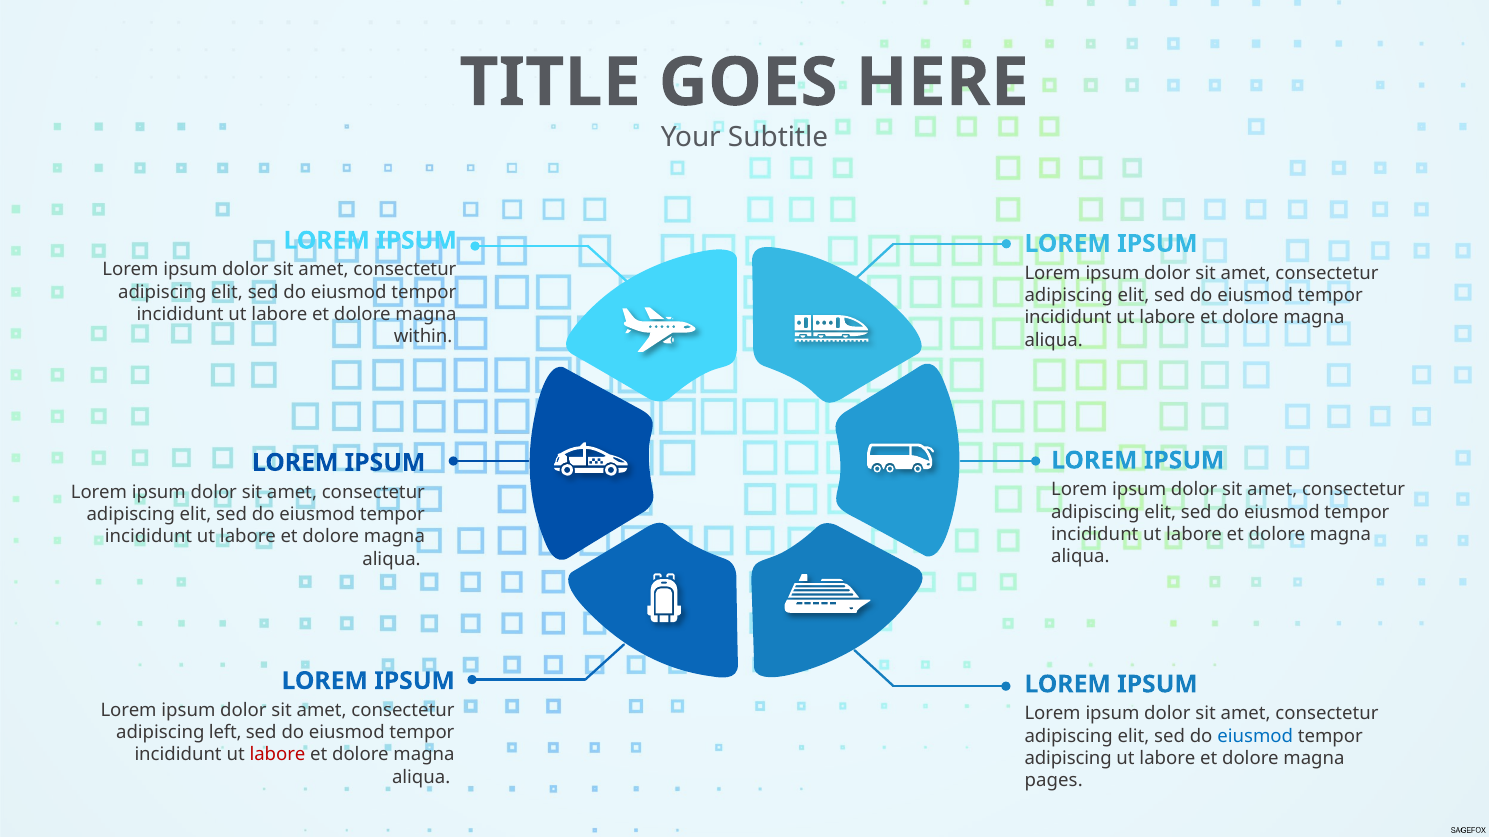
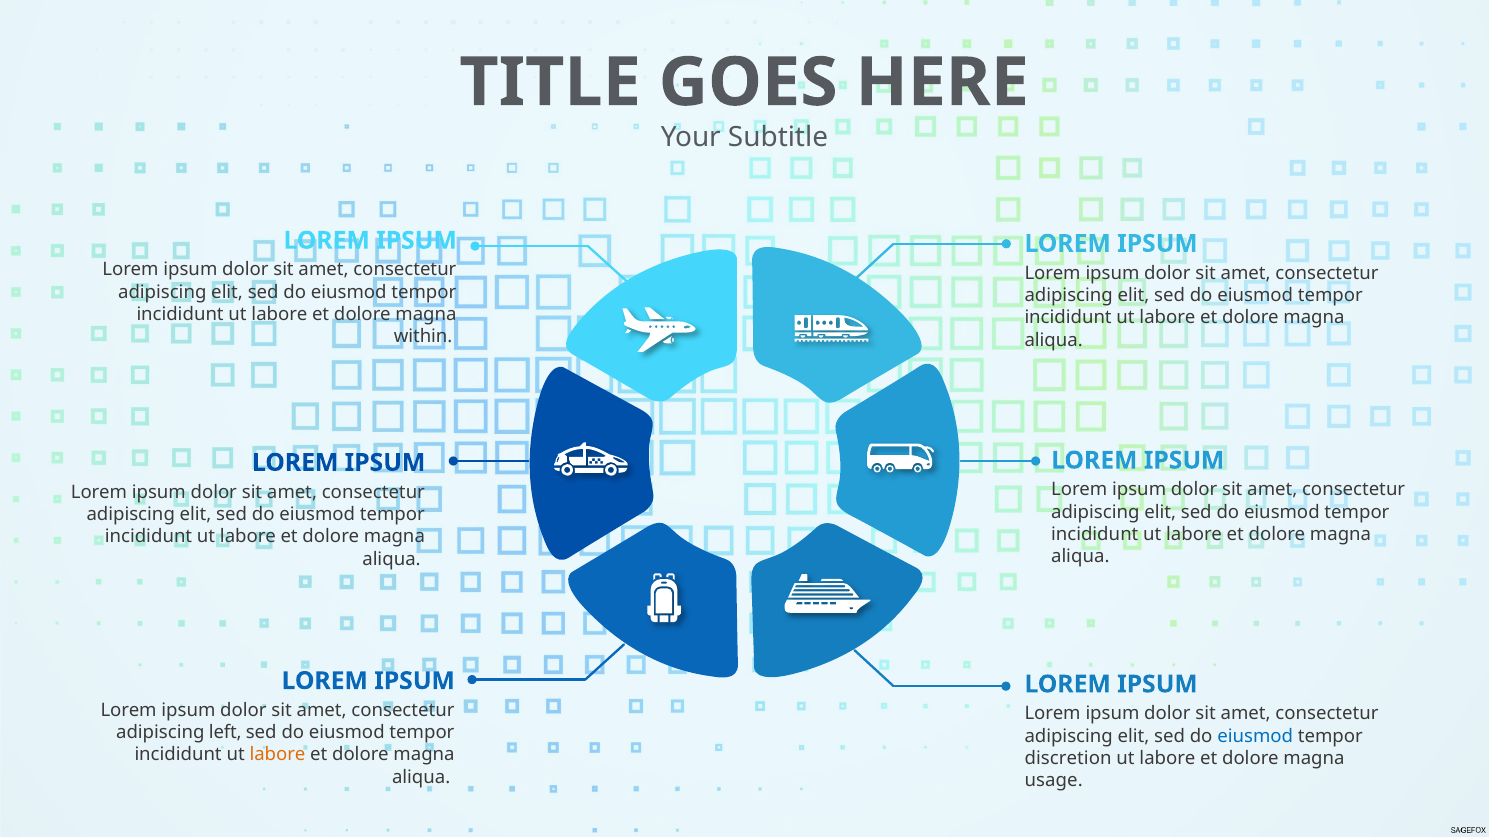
labore colour: red -> orange (277, 755)
adipiscing: adipiscing -> discretion (1068, 759)
pages: pages -> usage (1054, 781)
